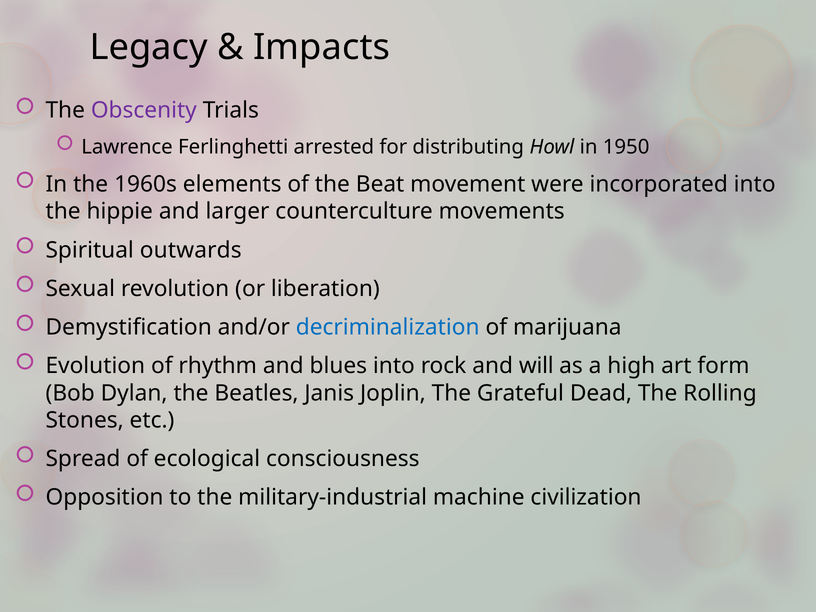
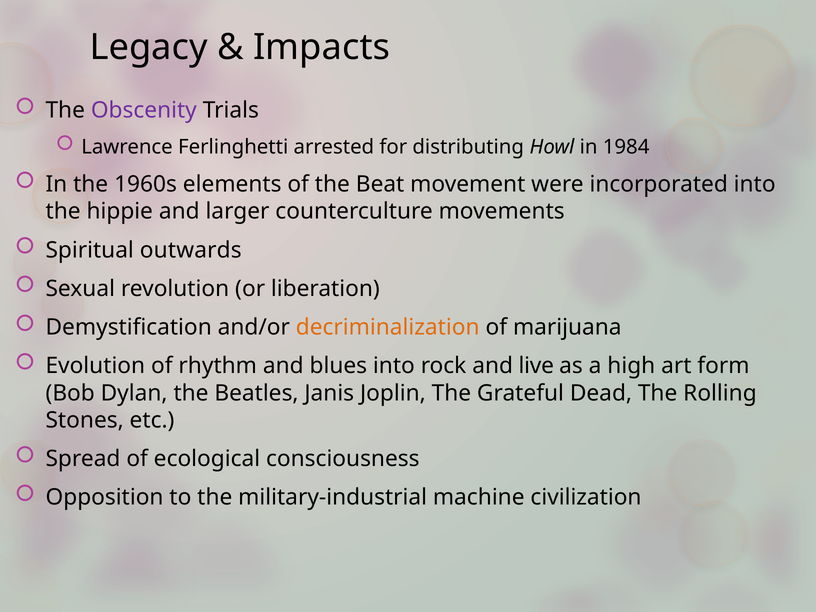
1950: 1950 -> 1984 (626, 147)
decriminalization colour: blue -> orange (388, 327)
will: will -> live (536, 366)
